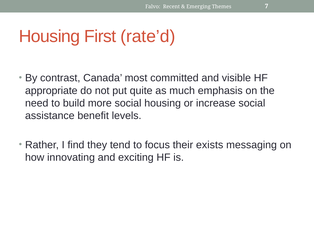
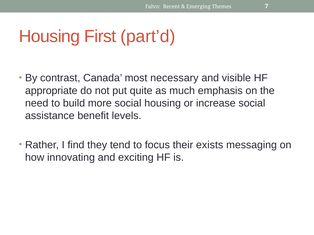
rate’d: rate’d -> part’d (148, 37)
committed: committed -> necessary (174, 78)
